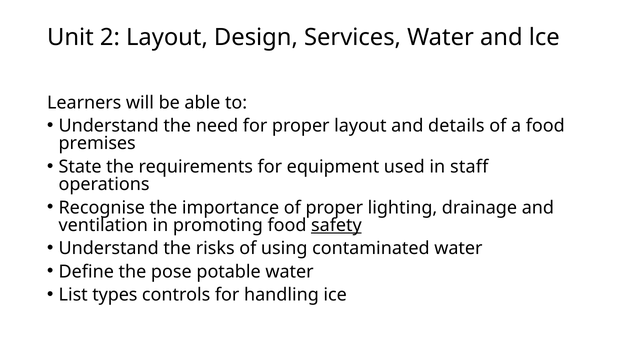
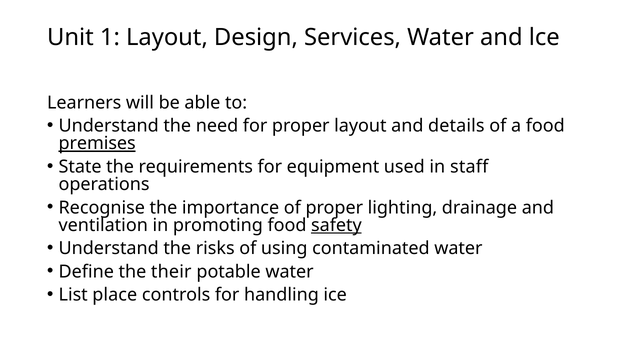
2: 2 -> 1 (110, 38)
premises underline: none -> present (97, 144)
pose: pose -> their (171, 272)
types: types -> place (115, 295)
